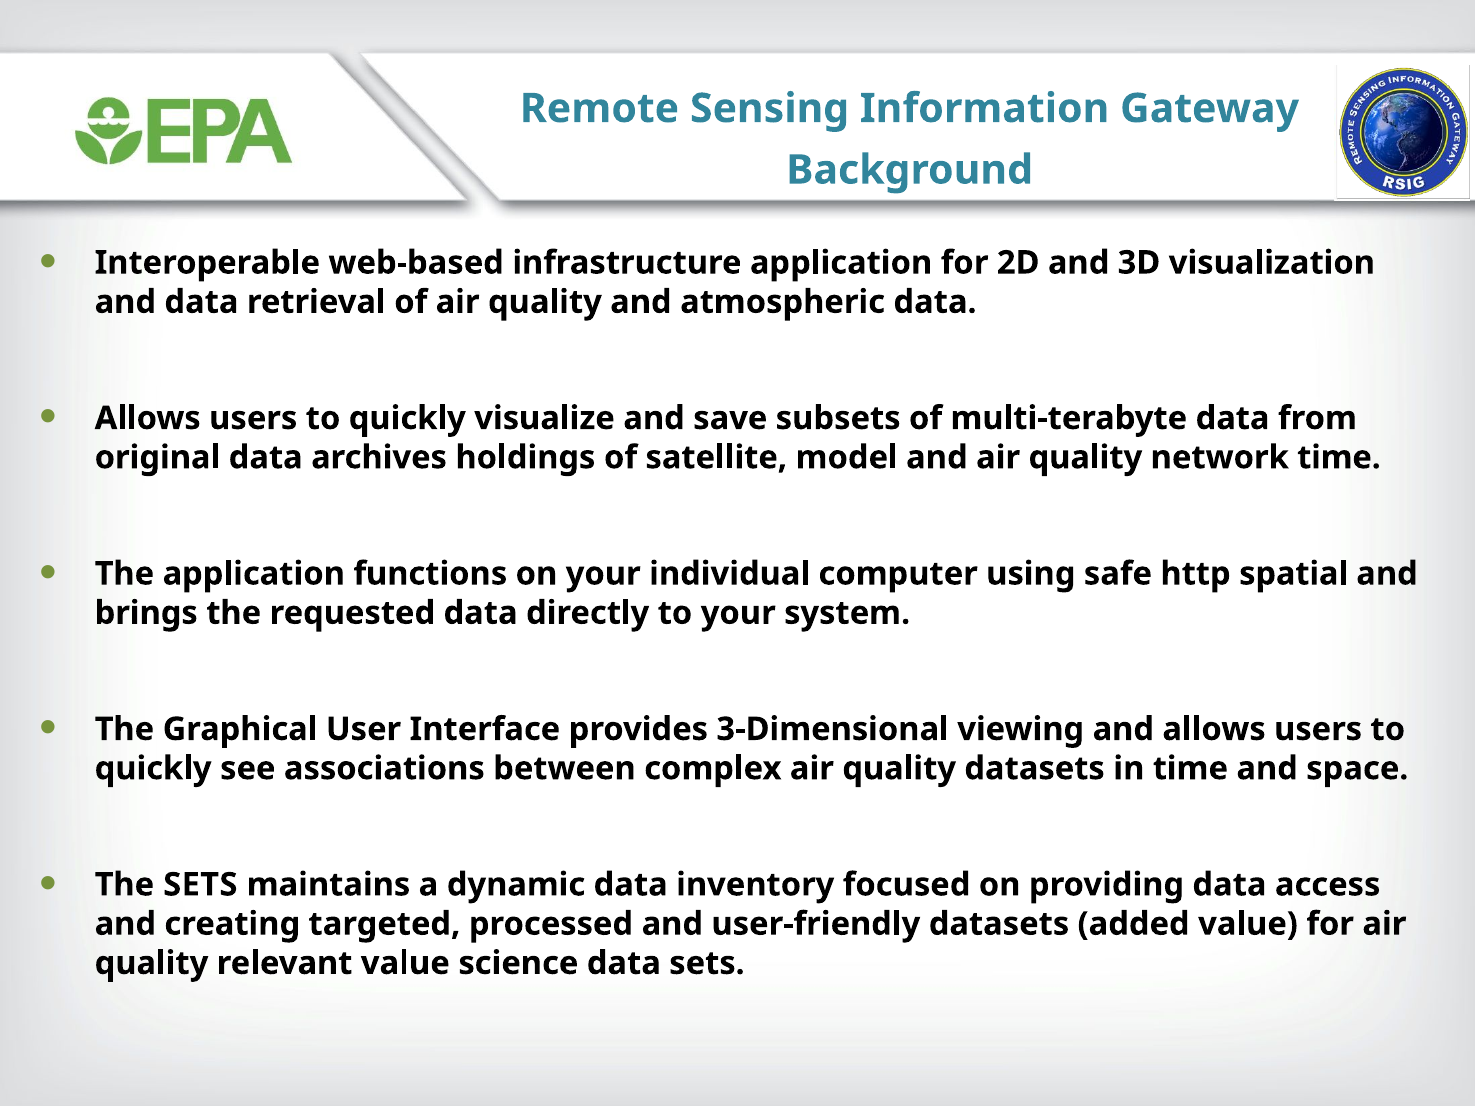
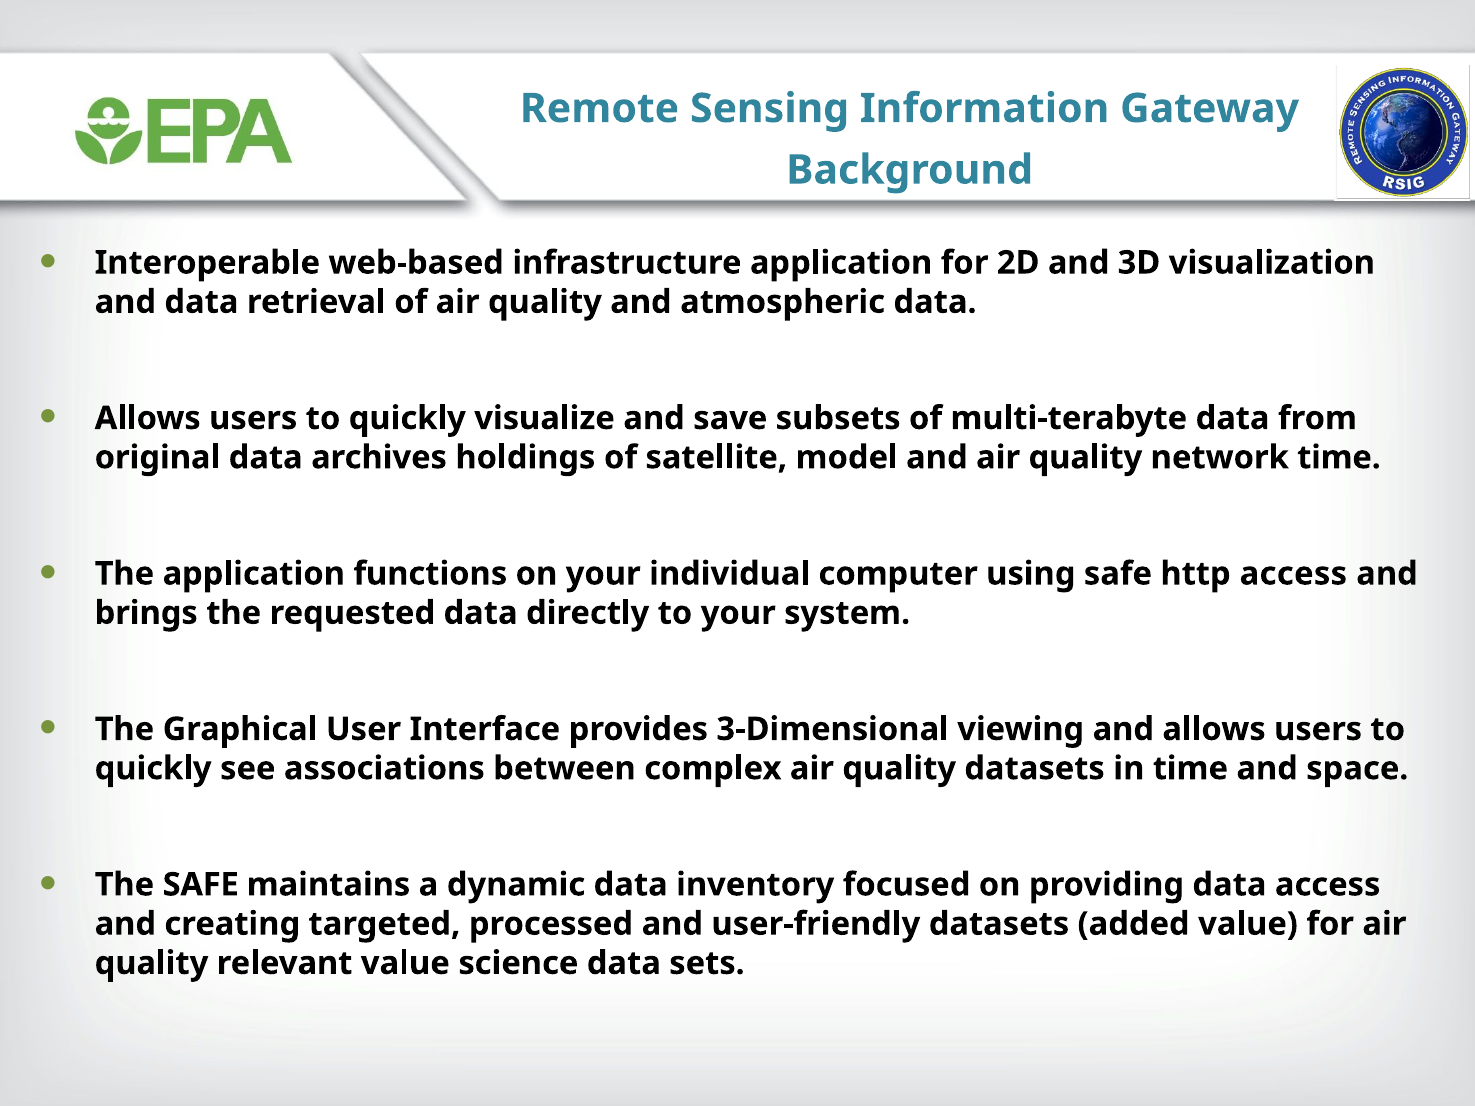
http spatial: spatial -> access (1293, 574)
The SETS: SETS -> SAFE (201, 885)
